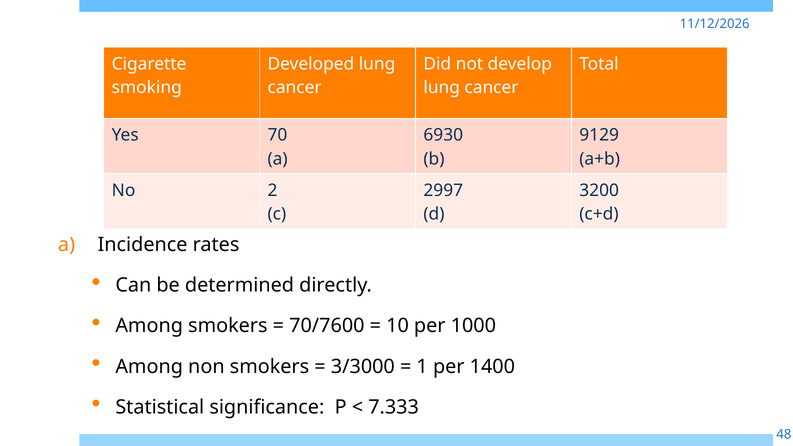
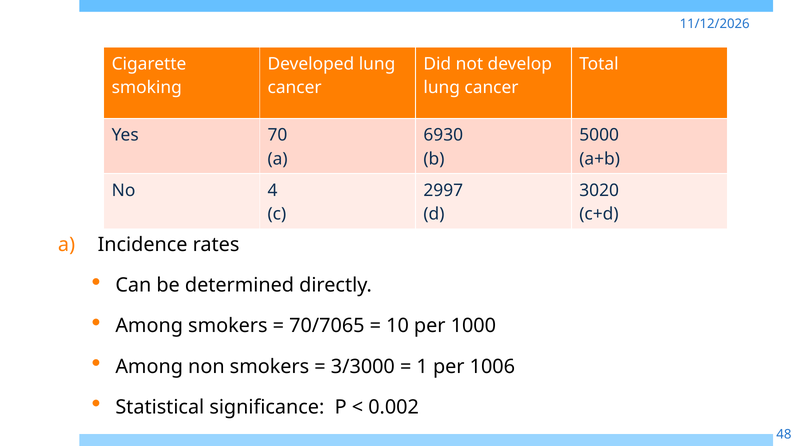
9129: 9129 -> 5000 (599, 135)
2: 2 -> 4 (273, 190)
3200: 3200 -> 3020 (599, 190)
70/7600: 70/7600 -> 70/7065 (327, 326)
1400: 1400 -> 1006 (492, 367)
7.333: 7.333 -> 0.002 (394, 407)
